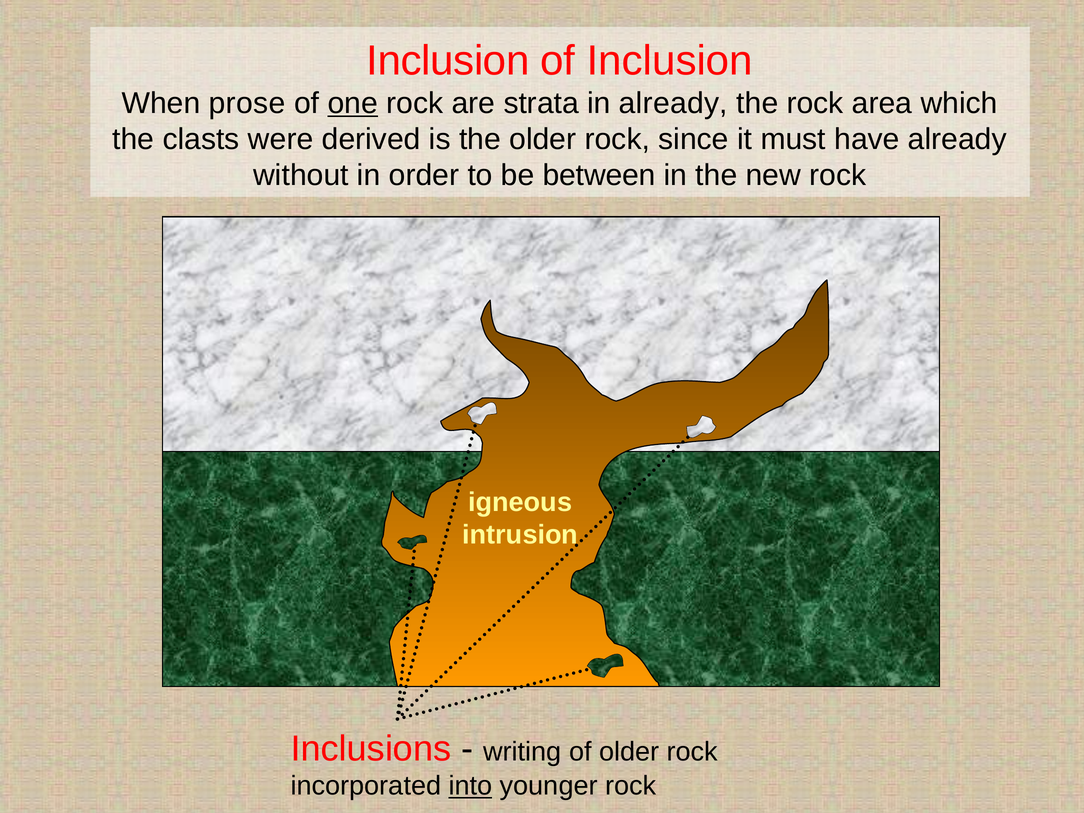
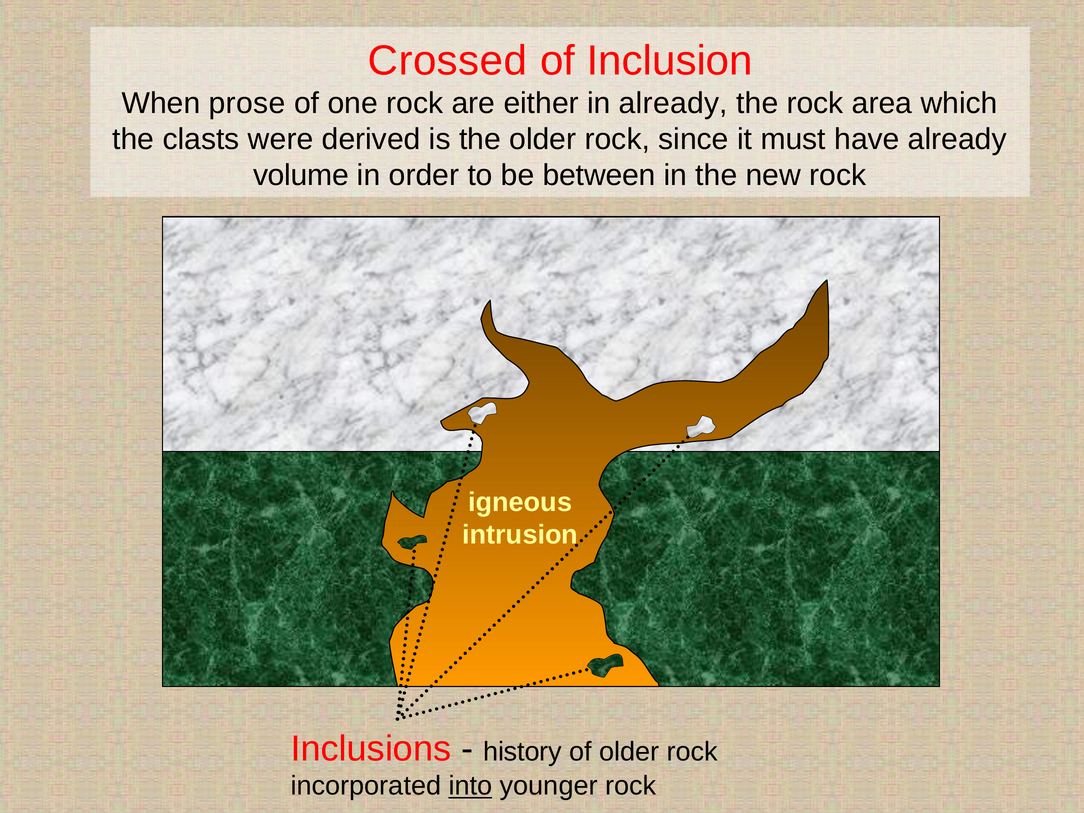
Inclusion: Inclusion -> Crossed (448, 61)
one underline: present -> none (353, 103)
strata: strata -> either (541, 103)
without: without -> volume (301, 176)
writing: writing -> history (522, 752)
